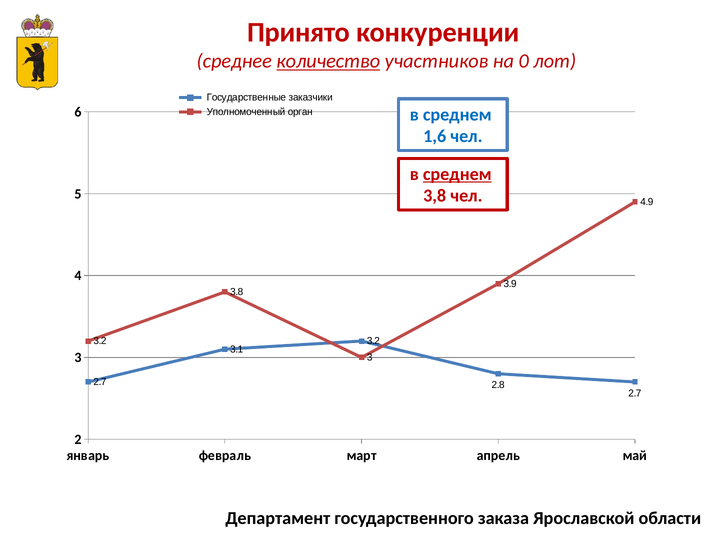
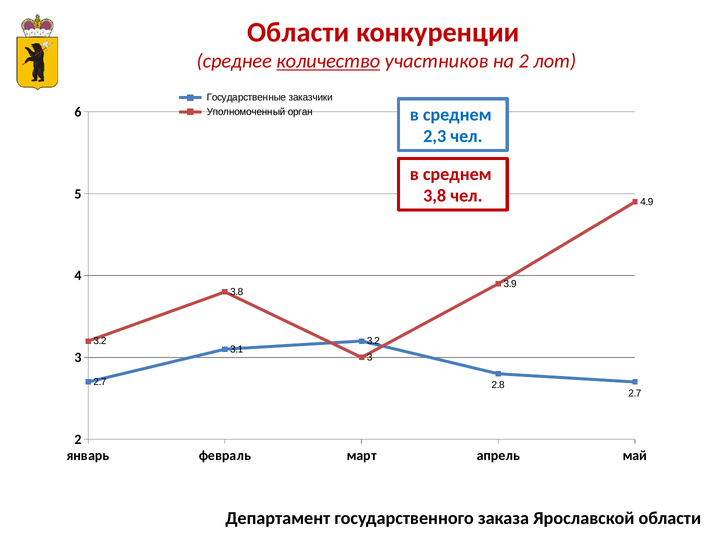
Принято: Принято -> Области (298, 33)
на 0: 0 -> 2 (524, 61)
1,6: 1,6 -> 2,3 (435, 136)
среднем underline: present -> none (457, 174)
